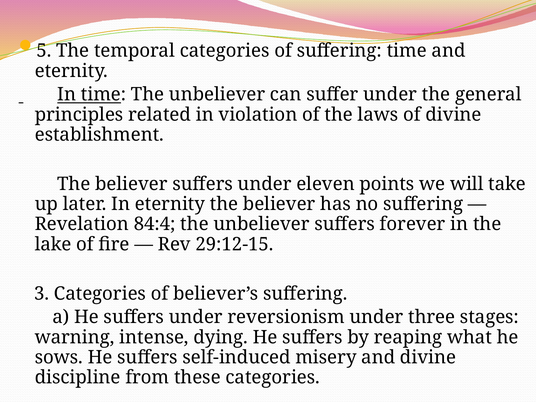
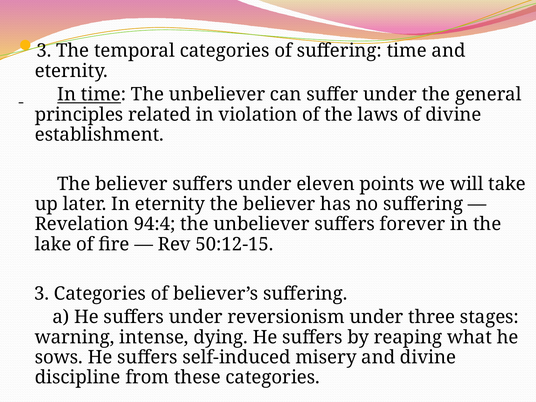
5: 5 -> 3 (44, 51)
84:4: 84:4 -> 94:4 (155, 224)
29:12-15: 29:12-15 -> 50:12-15 (235, 244)
